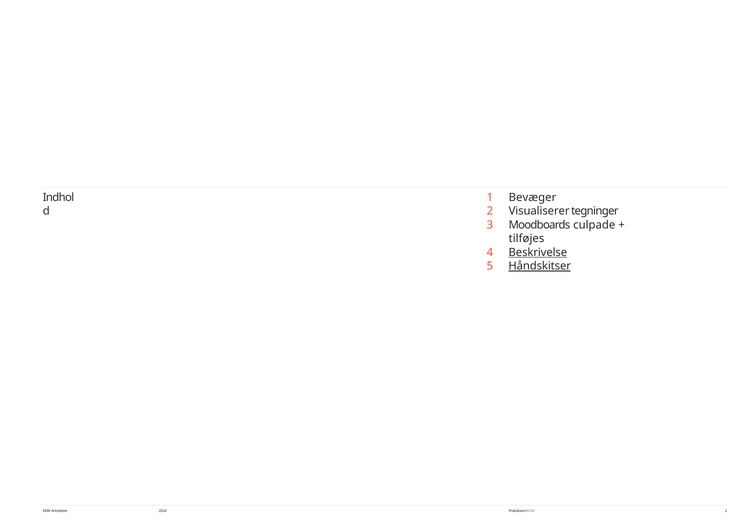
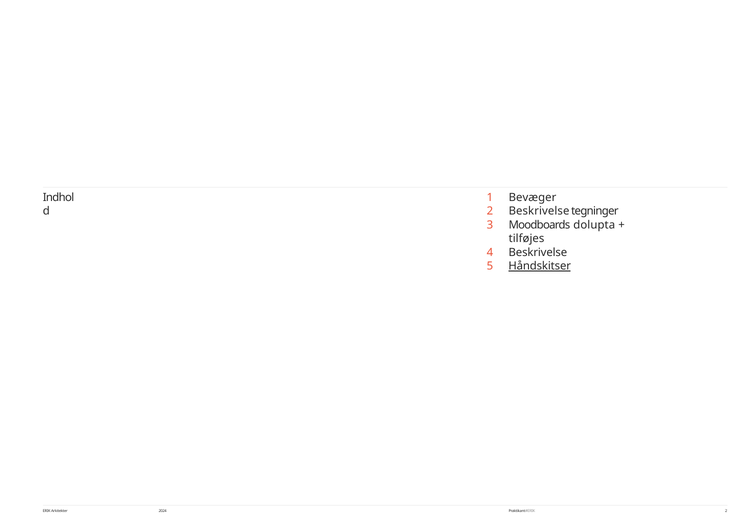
2 Visualiserer: Visualiserer -> Beskrivelse (539, 211)
culpade: culpade -> dolupta (594, 225)
Beskrivelse underline: present -> none (538, 253)
